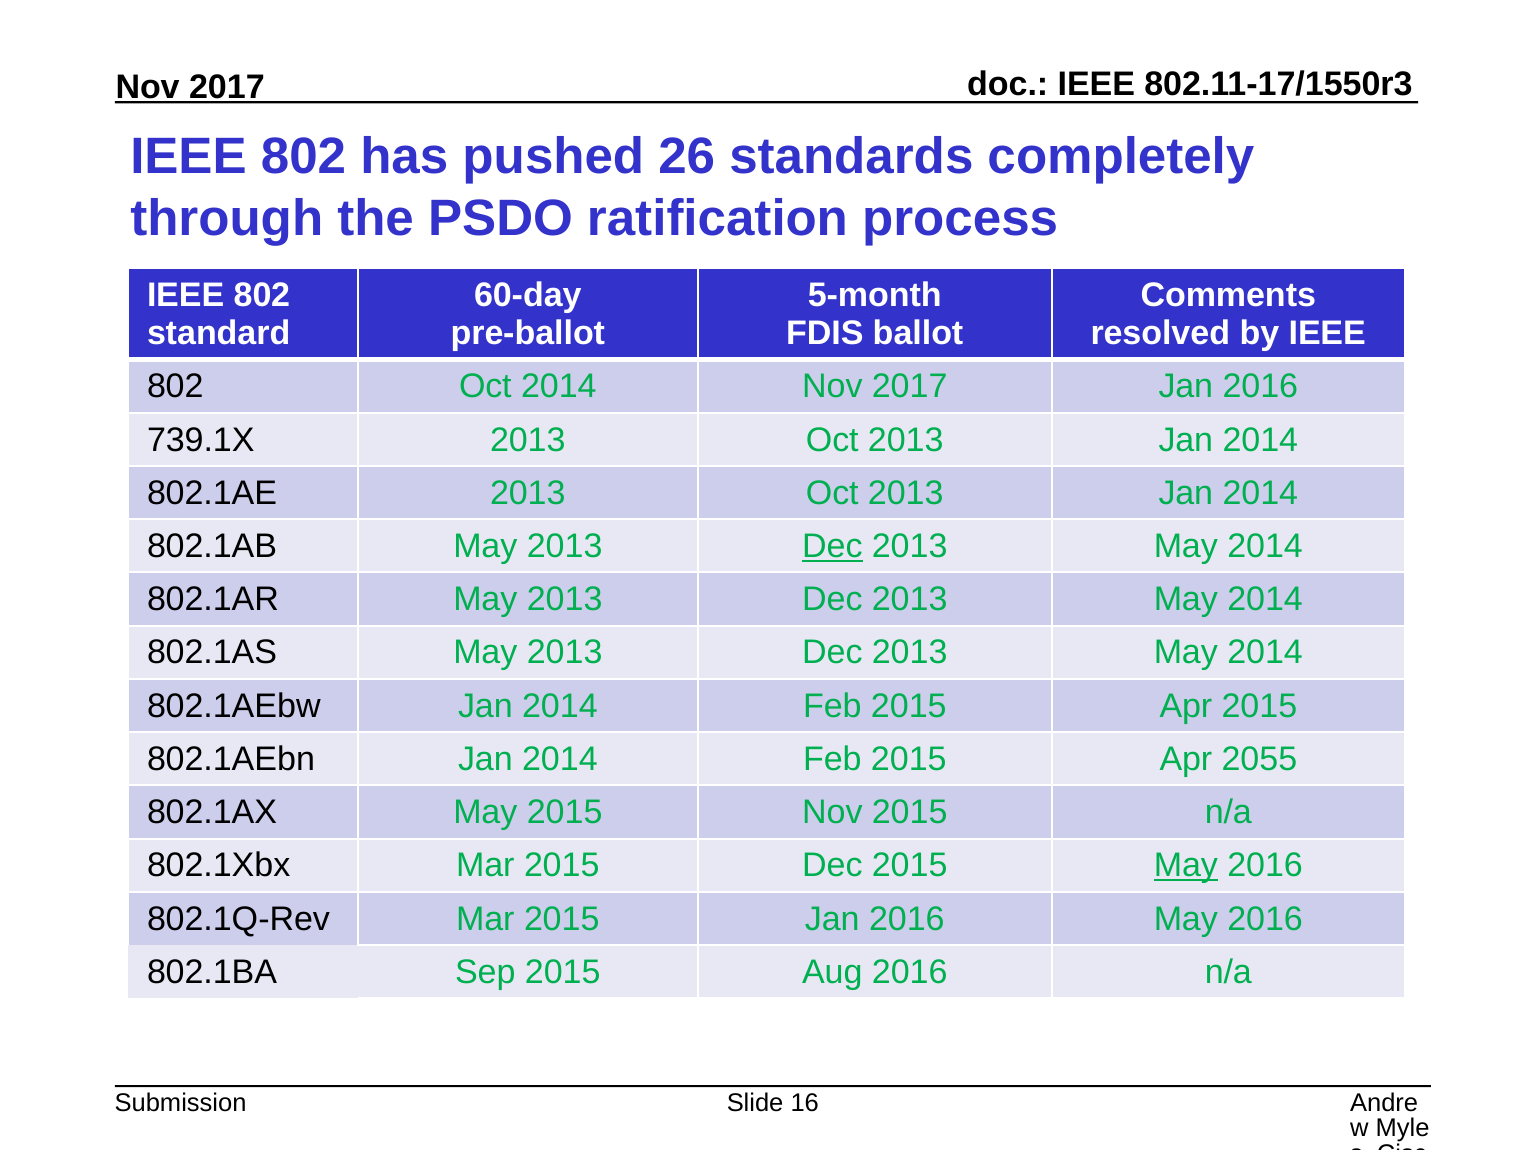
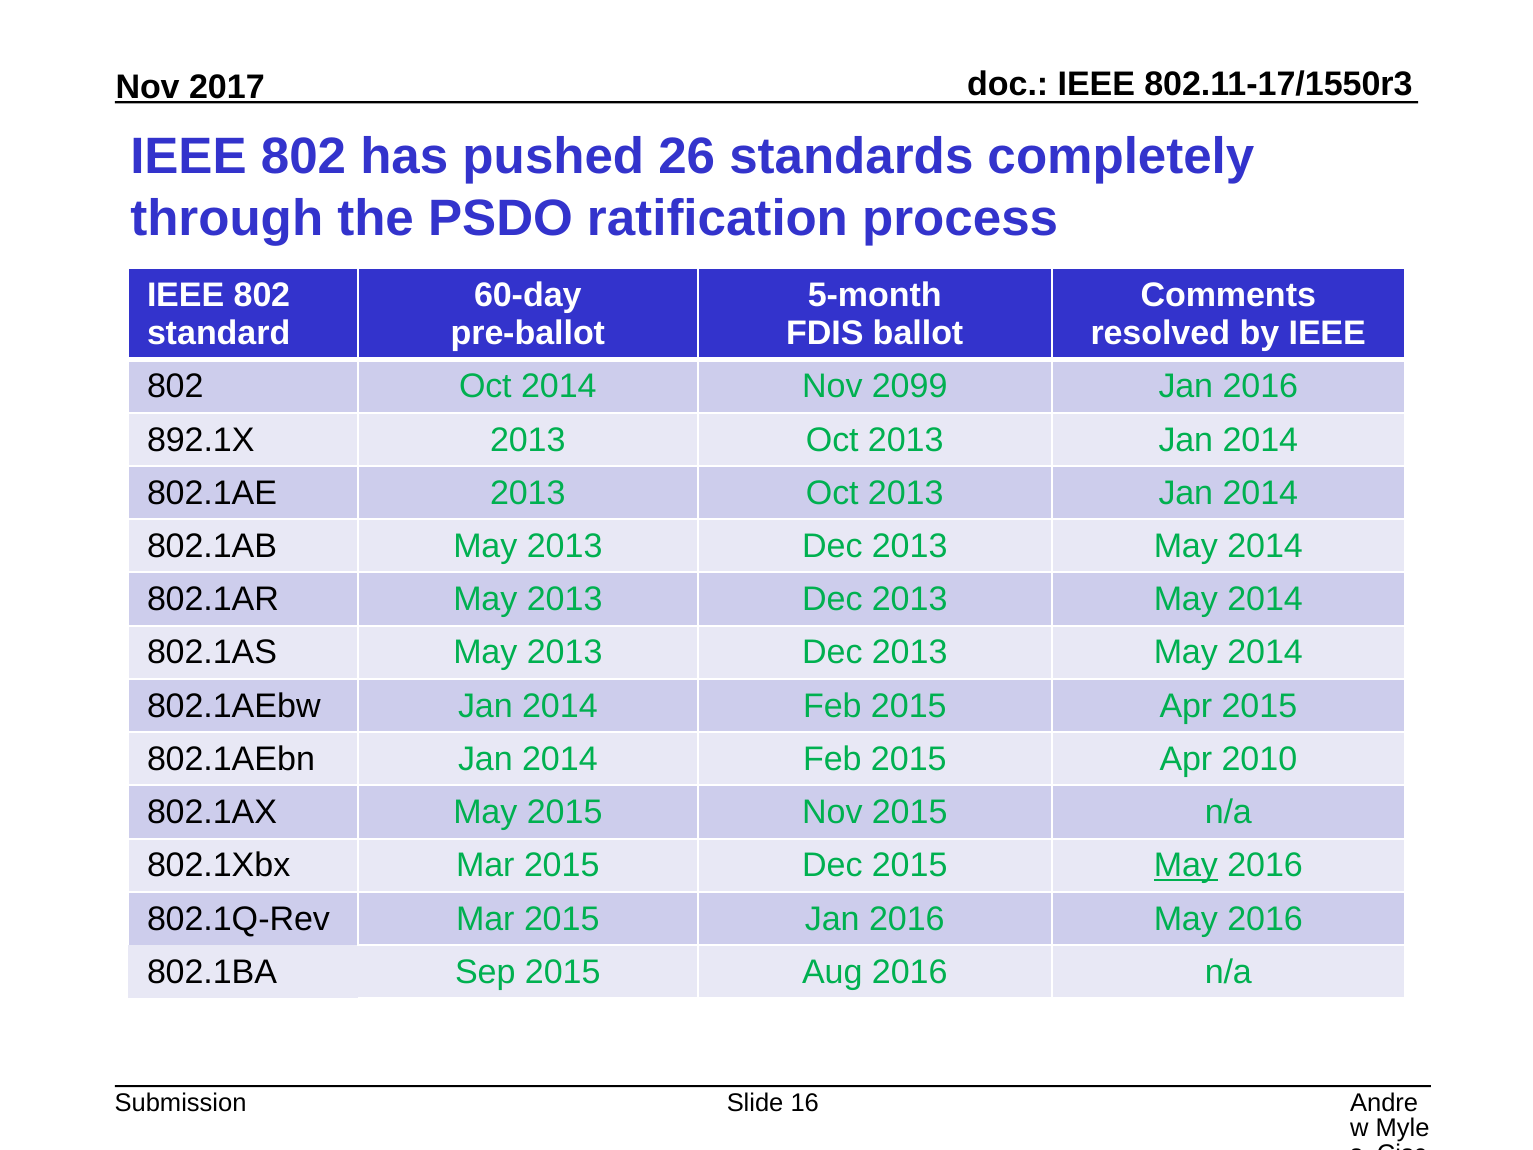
2014 Nov 2017: 2017 -> 2099 (910, 386)
739.1X: 739.1X -> 892.1X (201, 440)
Dec underline: present -> none (832, 546)
2055: 2055 -> 2010 (1259, 759)
